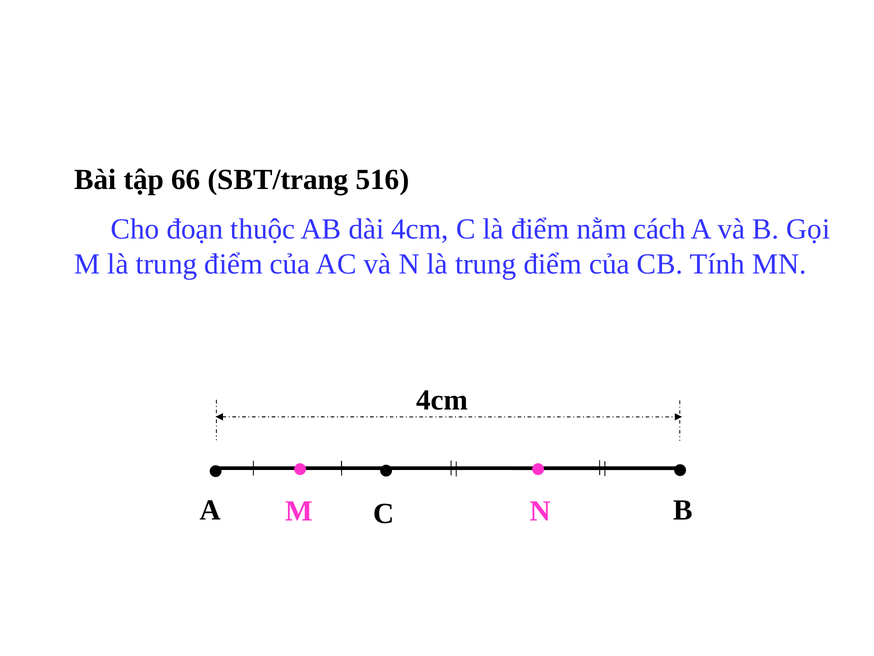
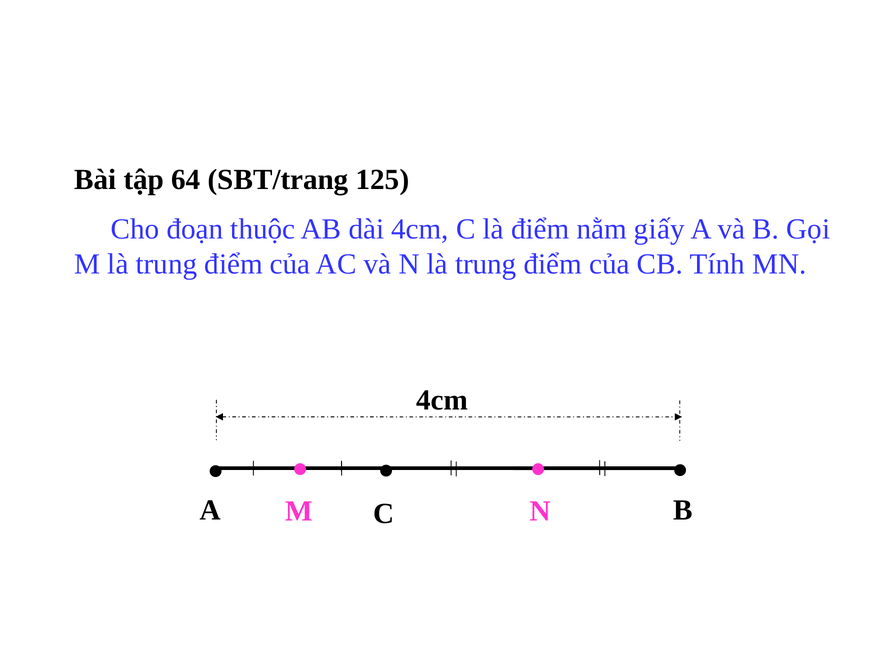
66: 66 -> 64 (186, 180)
516: 516 -> 125 (383, 180)
cách: cách -> giấy (659, 229)
